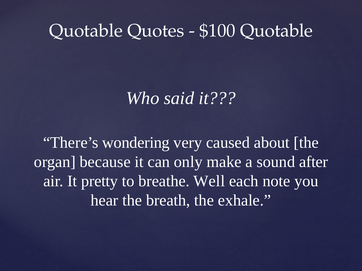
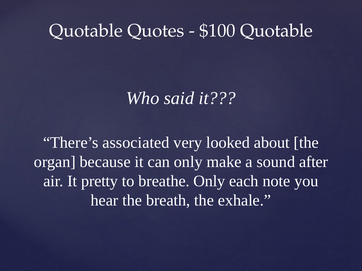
wondering: wondering -> associated (136, 143)
caused: caused -> looked (228, 143)
breathe Well: Well -> Only (209, 182)
